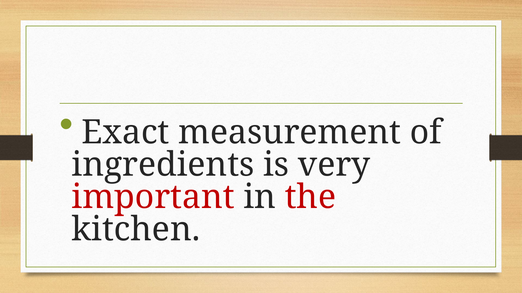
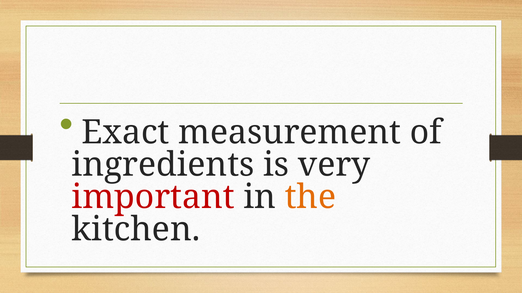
the colour: red -> orange (310, 197)
